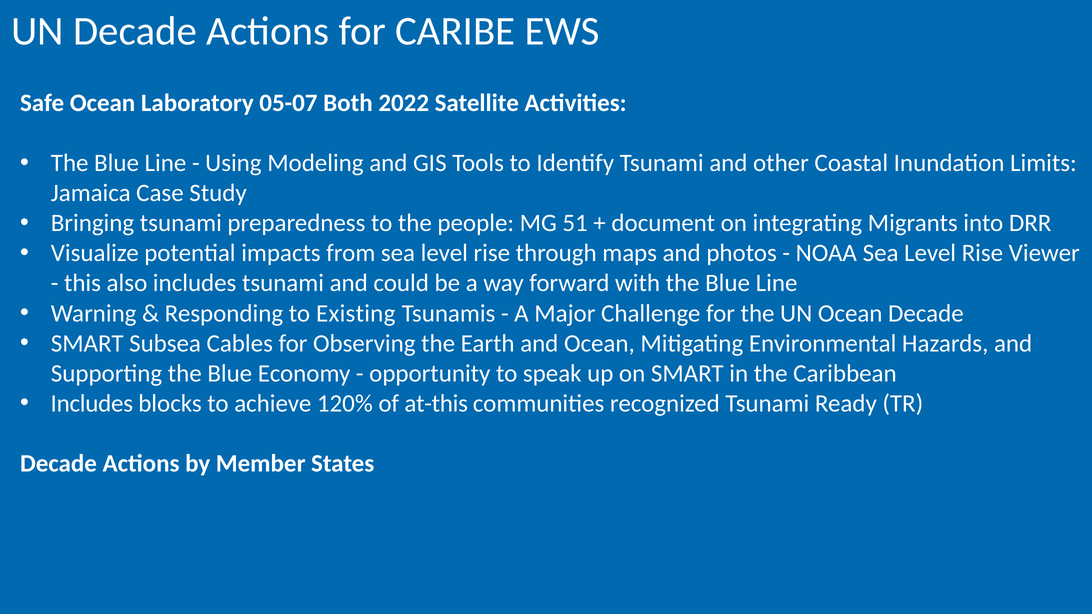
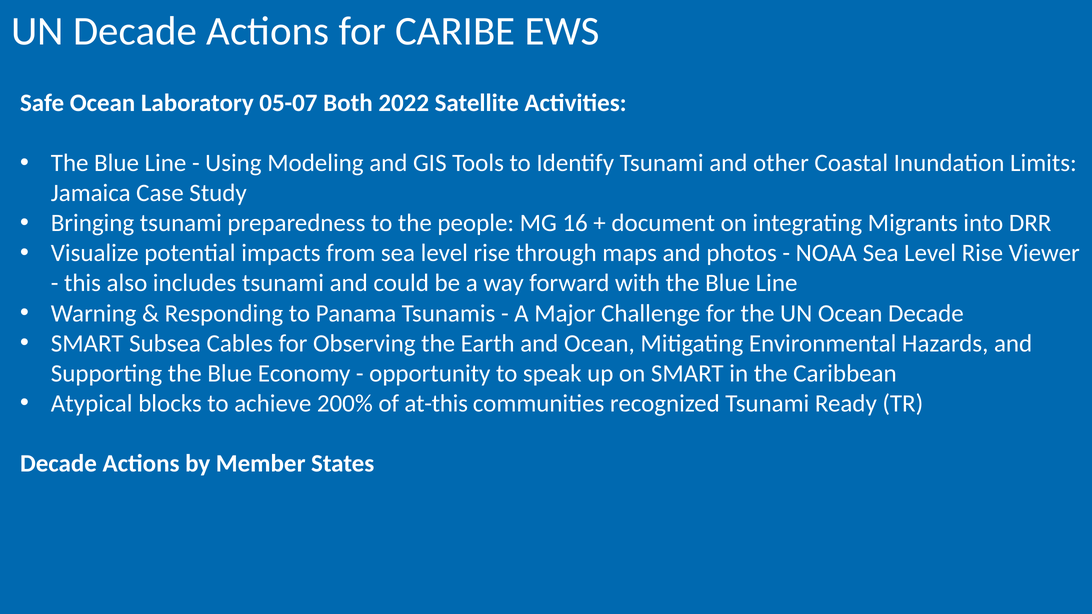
51: 51 -> 16 (575, 223)
Existing: Existing -> Panama (356, 313)
Includes: Includes -> Atypical (92, 403)
120%: 120% -> 200% (345, 403)
